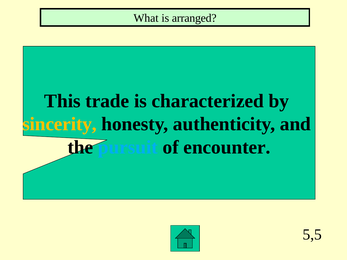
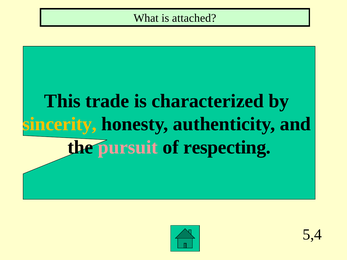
arranged: arranged -> attached (194, 18)
pursuit colour: light blue -> pink (128, 147)
encounter: encounter -> respecting (227, 147)
5,5: 5,5 -> 5,4 (312, 235)
